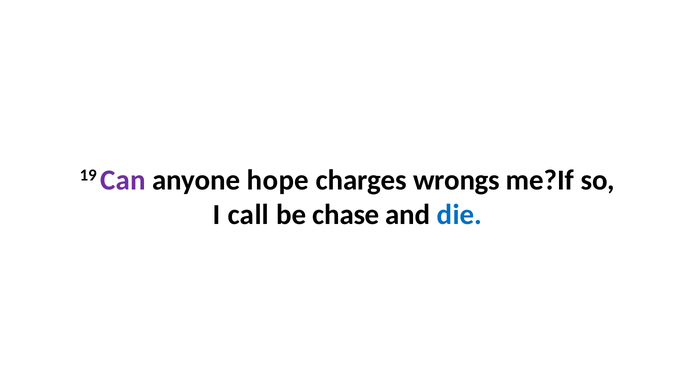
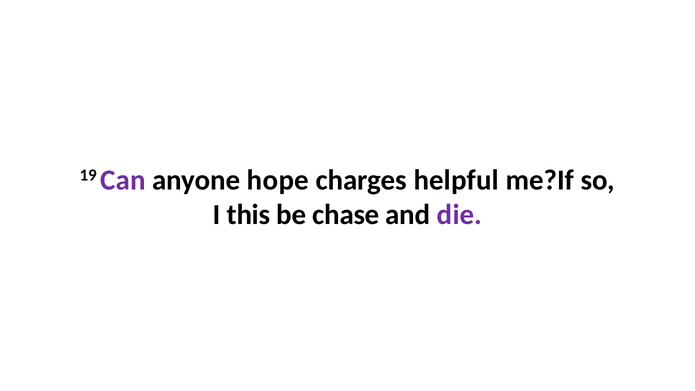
wrongs: wrongs -> helpful (456, 180)
call: call -> this (249, 215)
die colour: blue -> purple (459, 215)
